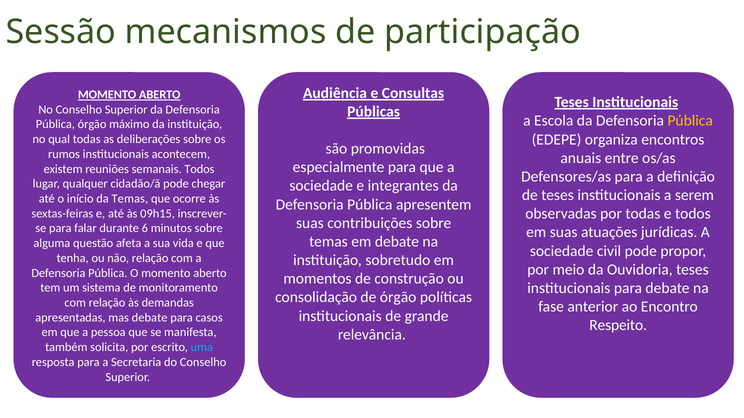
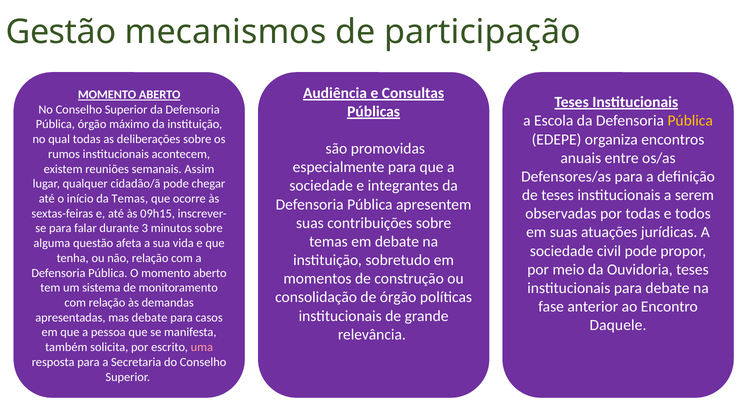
Sessão: Sessão -> Gestão (61, 32)
semanais Todos: Todos -> Assim (199, 169)
6: 6 -> 3 (145, 229)
Respeito: Respeito -> Daquele (618, 326)
uma colour: light blue -> pink (202, 348)
